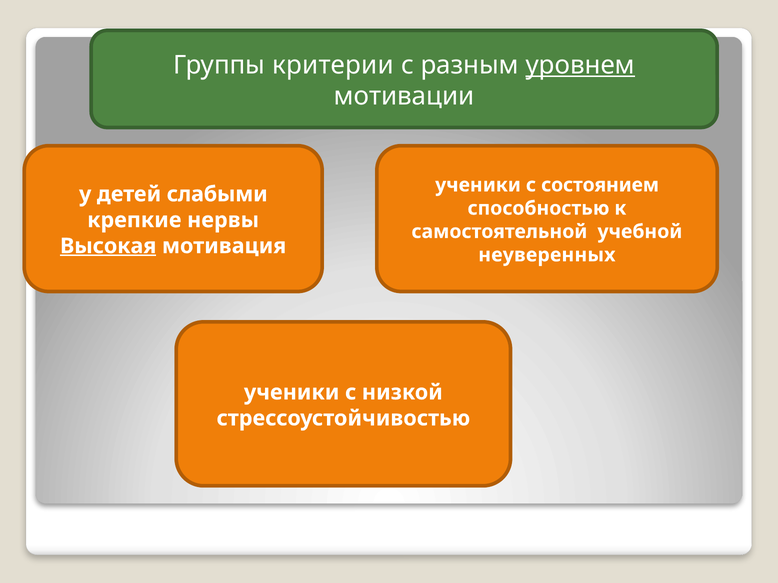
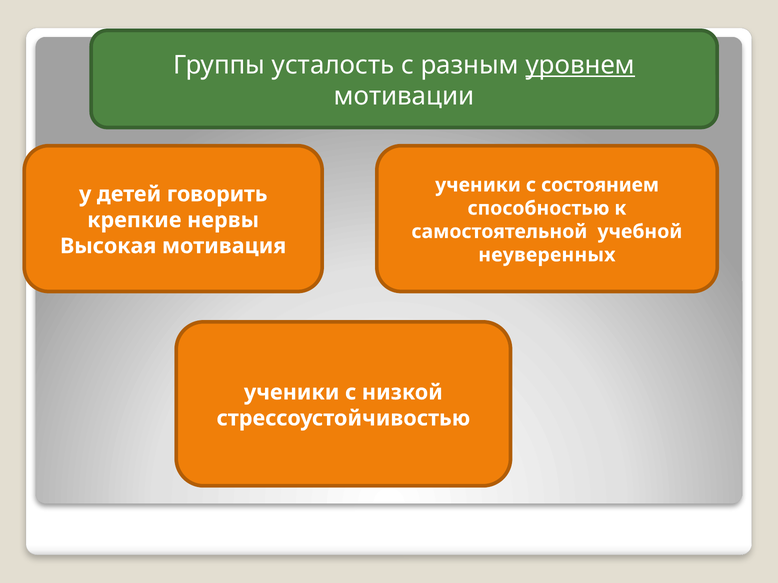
критерии: критерии -> усталость (333, 65)
слабыми: слабыми -> говорить (217, 194)
Высокая underline: present -> none (108, 246)
